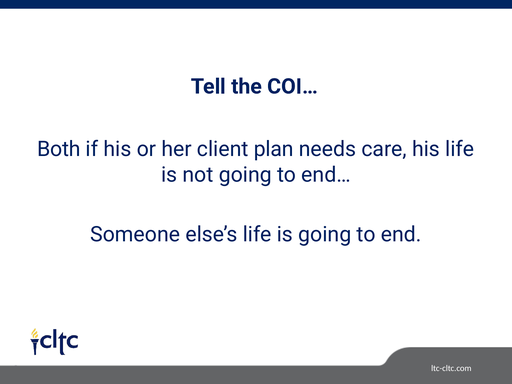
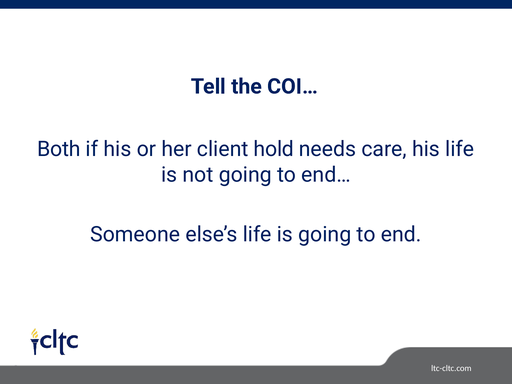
plan: plan -> hold (274, 149)
